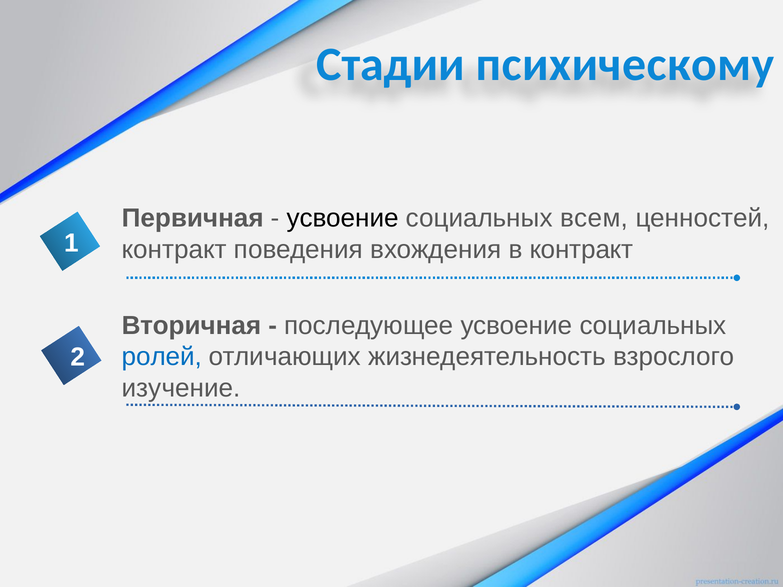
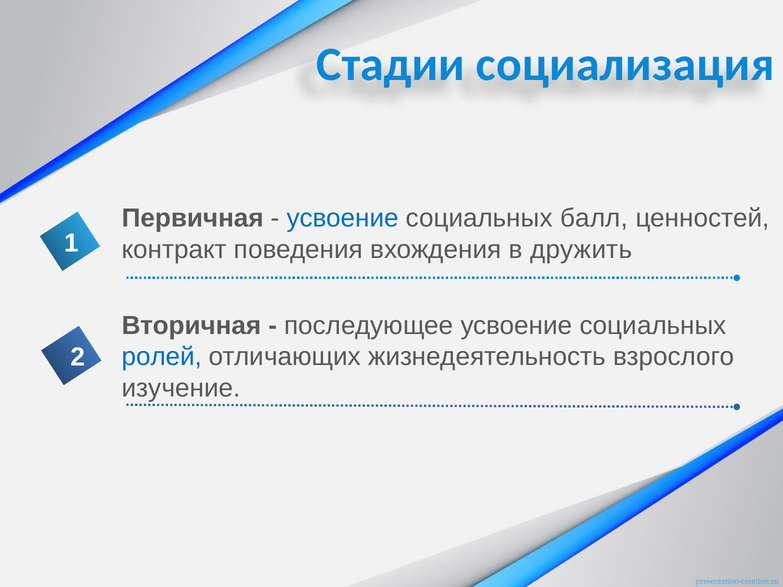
психическому: психическому -> социализация (625, 64)
усвоение colour: black -> blue (343, 218)
всем: всем -> балл (594, 218)
в контракт: контракт -> дружить (581, 250)
